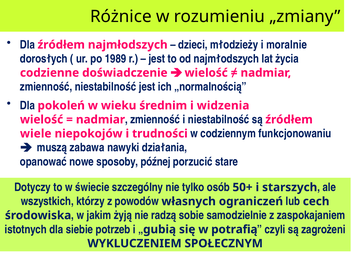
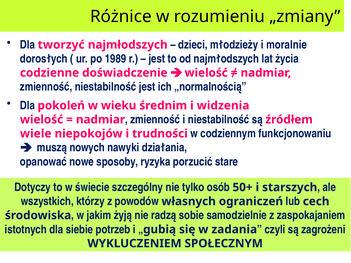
Dla źródłem: źródłem -> tworzyć (61, 45)
zabawa: zabawa -> nowych (87, 148)
późnej: późnej -> ryzyka (156, 162)
potrafią: potrafią -> zadania (234, 230)
